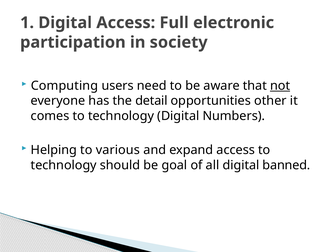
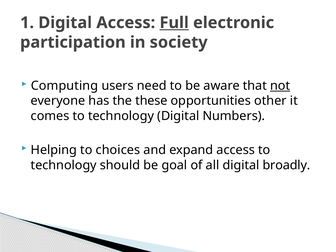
Full underline: none -> present (174, 23)
detail: detail -> these (151, 101)
various: various -> choices (118, 150)
banned: banned -> broadly (286, 165)
